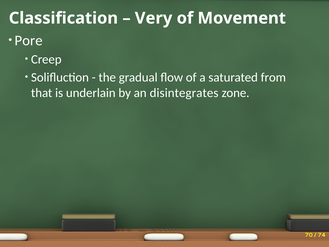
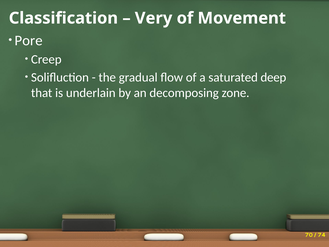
from: from -> deep (273, 77)
disintegrates: disintegrates -> decomposing (184, 93)
